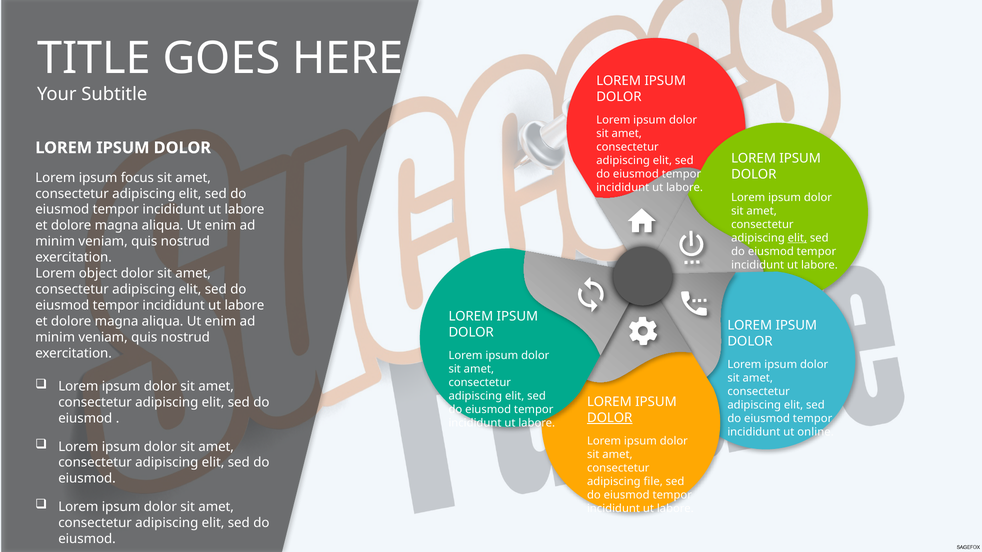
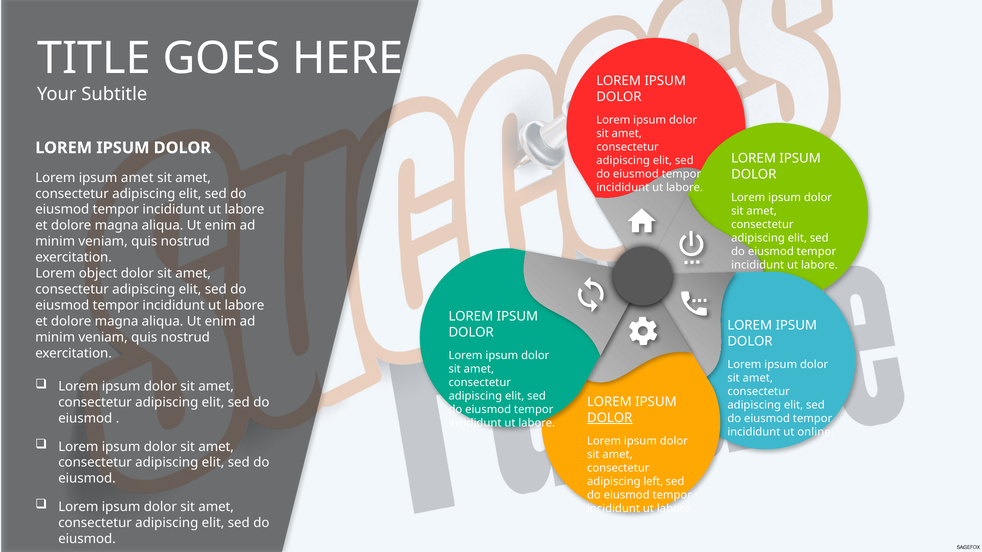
ipsum focus: focus -> amet (137, 178)
elit underline: present -> none (797, 238)
file: file -> left (653, 482)
